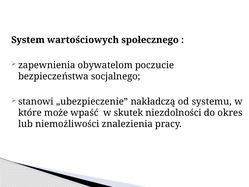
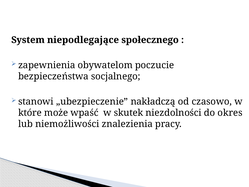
wartościowych: wartościowych -> niepodlegające (83, 40)
systemu: systemu -> czasowo (212, 101)
